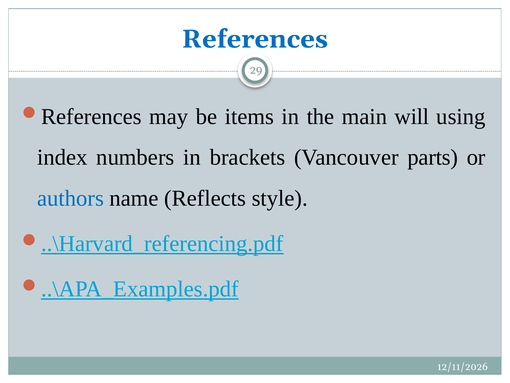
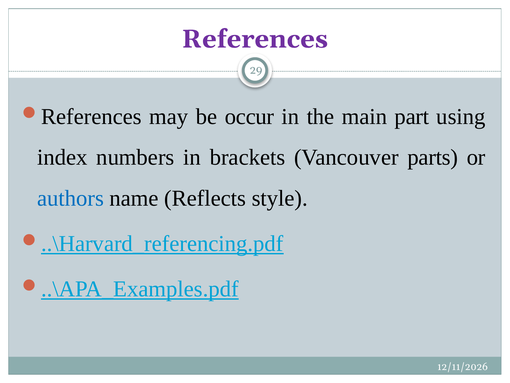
References colour: blue -> purple (255, 39)
items: items -> occur (249, 116)
will: will -> part (412, 116)
